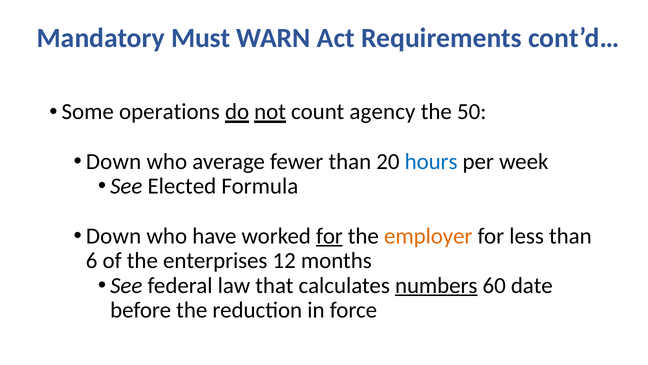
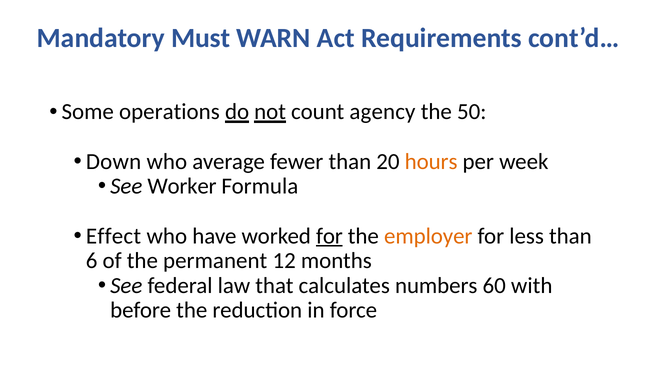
hours colour: blue -> orange (431, 161)
Elected: Elected -> Worker (182, 186)
Down: Down -> Effect (114, 236)
enterprises: enterprises -> permanent (215, 260)
numbers underline: present -> none (436, 285)
date: date -> with (532, 285)
